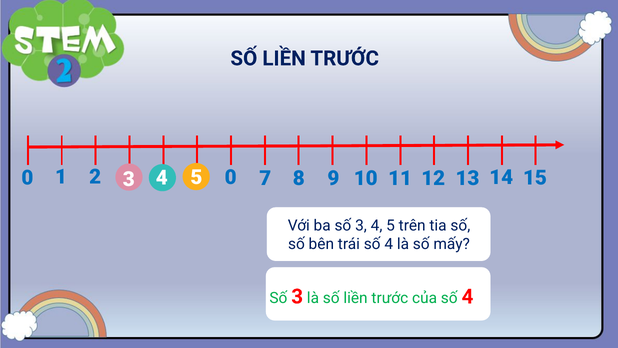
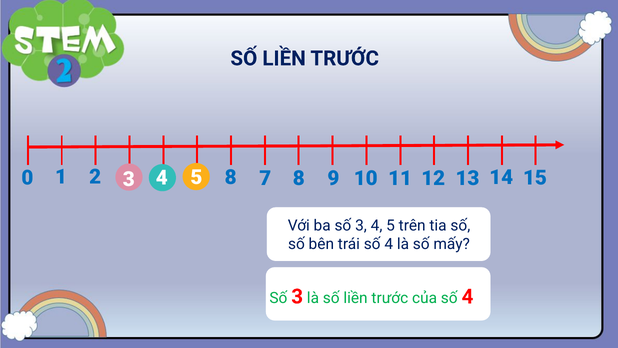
2 0: 0 -> 8 (231, 177)
